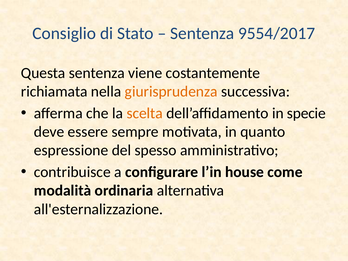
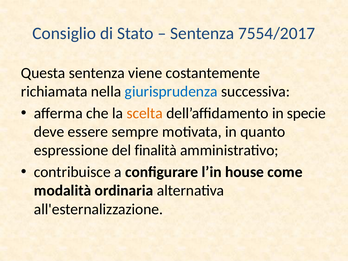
9554/2017: 9554/2017 -> 7554/2017 (277, 33)
giurisprudenza colour: orange -> blue (171, 92)
spesso: spesso -> finalità (156, 150)
